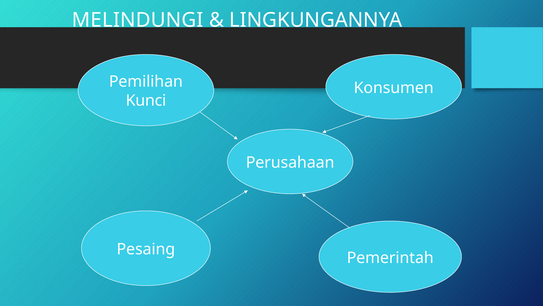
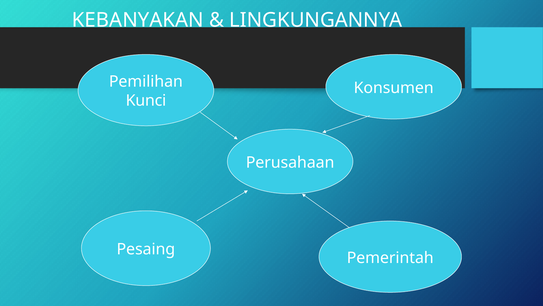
MELINDUNGI: MELINDUNGI -> KEBANYAKAN (138, 20)
